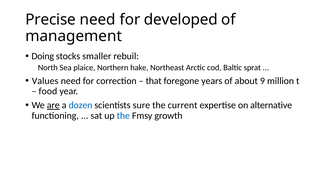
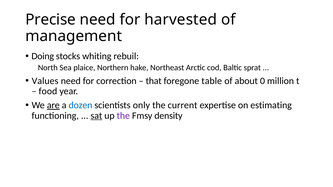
developed: developed -> harvested (181, 20)
smaller: smaller -> whiting (97, 56)
years: years -> table (212, 81)
9: 9 -> 0 (262, 81)
sure: sure -> only (141, 105)
alternative: alternative -> estimating (271, 105)
sat underline: none -> present (96, 116)
the colour: blue -> purple (123, 116)
growth: growth -> density (168, 116)
